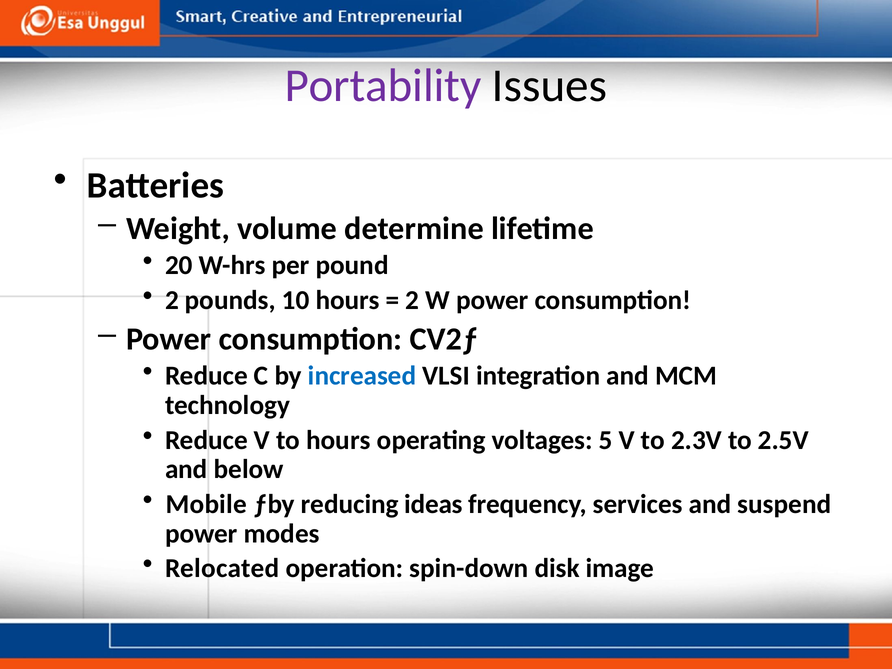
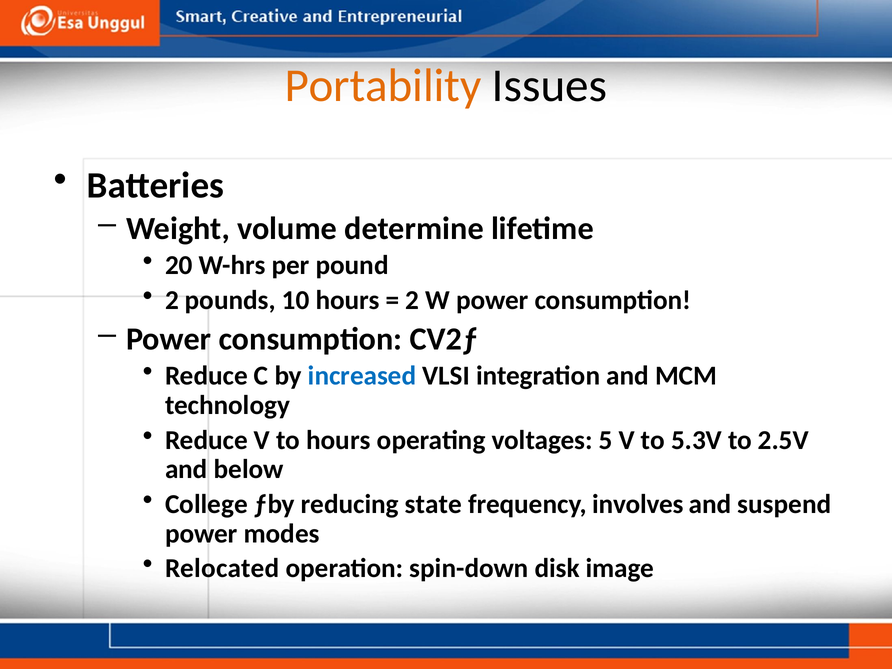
Portability colour: purple -> orange (383, 86)
2.3V: 2.3V -> 5.3V (696, 440)
Mobile: Mobile -> College (206, 504)
ideas: ideas -> state (433, 504)
services: services -> involves (638, 504)
